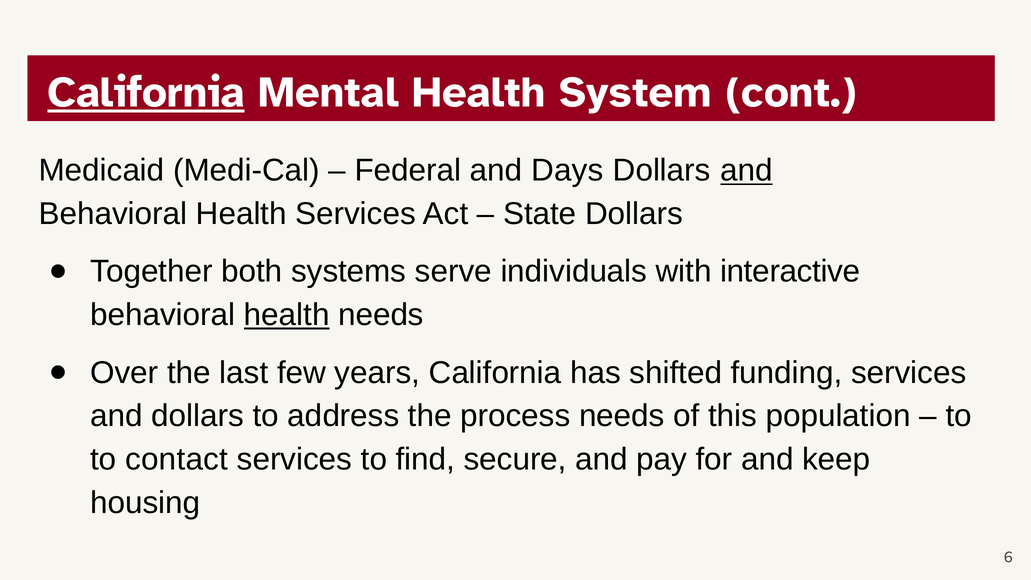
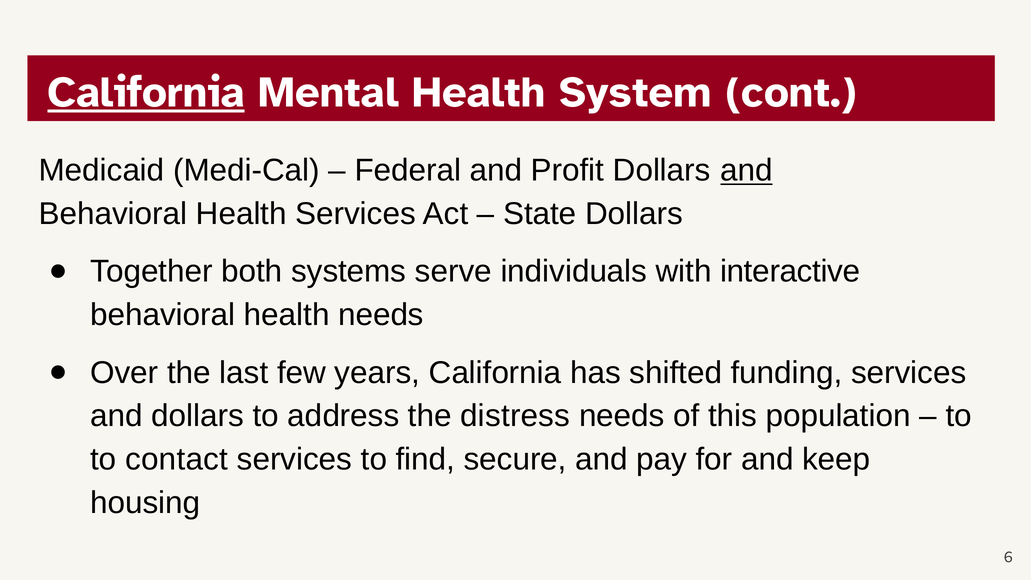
Days: Days -> Profit (568, 170)
health underline: present -> none (287, 315)
process: process -> distress (515, 416)
